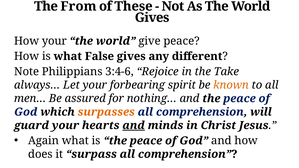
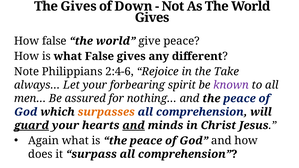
The From: From -> Gives (79, 6)
These: These -> Down (133, 6)
How your: your -> false (54, 41)
3:4-6: 3:4-6 -> 2:4-6 (120, 72)
known colour: orange -> purple (231, 85)
guard underline: none -> present (32, 125)
